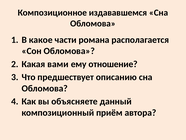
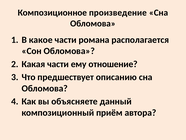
издававшемся: издававшемся -> произведение (118, 13)
Какая вами: вами -> части (58, 64)
